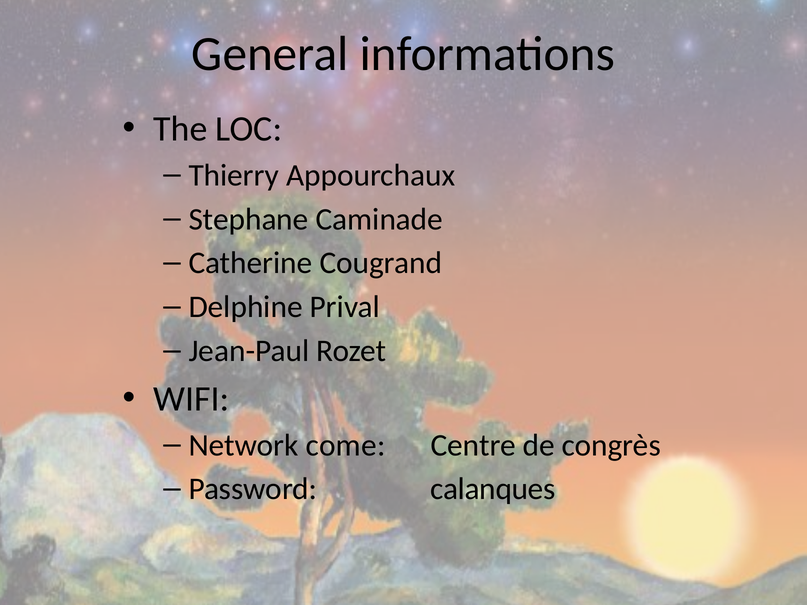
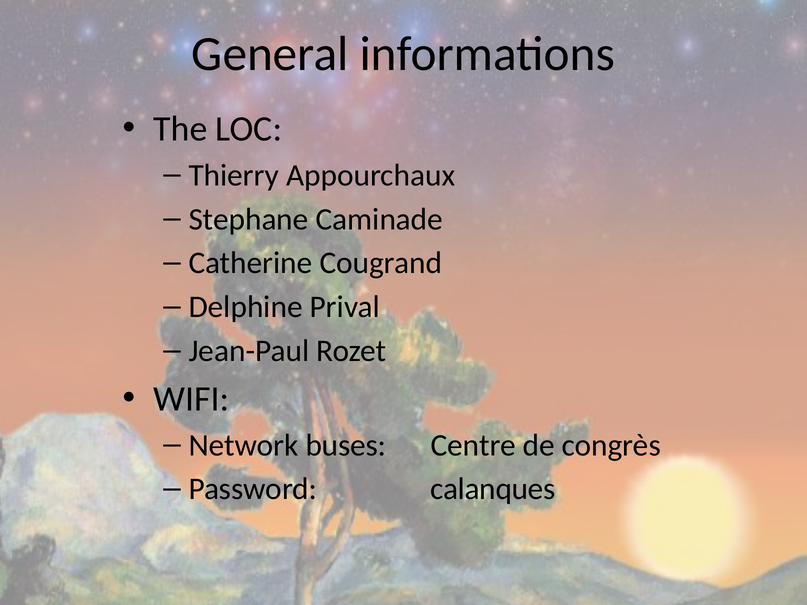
come: come -> buses (346, 445)
